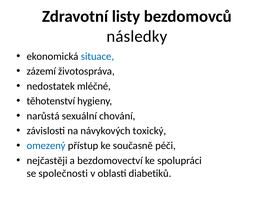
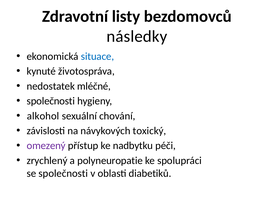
zázemí: zázemí -> kynuté (41, 71)
těhotenství: těhotenství -> společnosti (51, 101)
narůstá: narůstá -> alkohol (43, 116)
omezený colour: blue -> purple (46, 146)
současně: současně -> nadbytku (133, 146)
nejčastěji: nejčastěji -> zrychlený (47, 161)
bezdomovectví: bezdomovectví -> polyneuropatie (110, 161)
